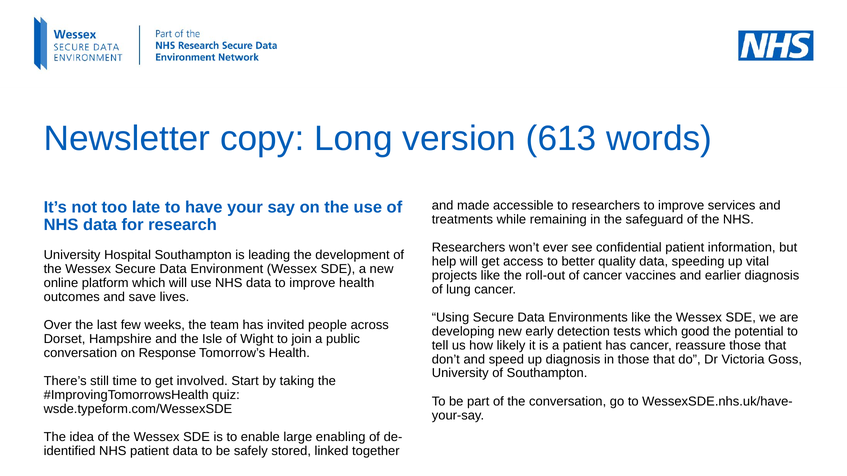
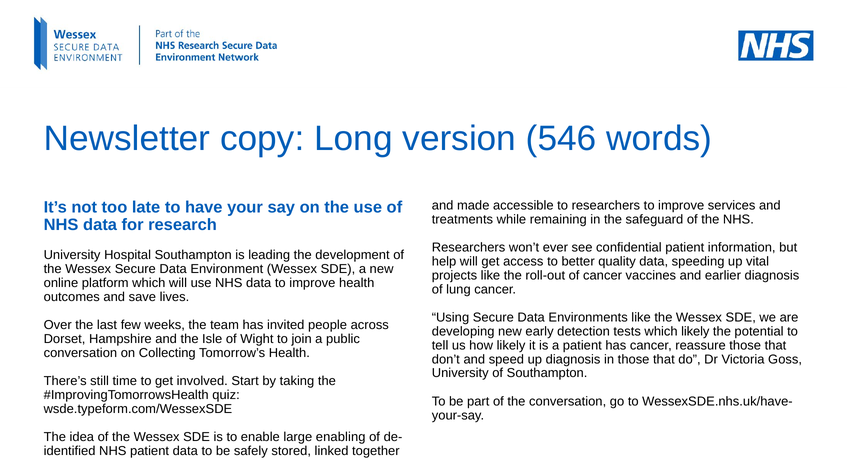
613: 613 -> 546 (561, 139)
which good: good -> likely (695, 332)
Response: Response -> Collecting (167, 353)
